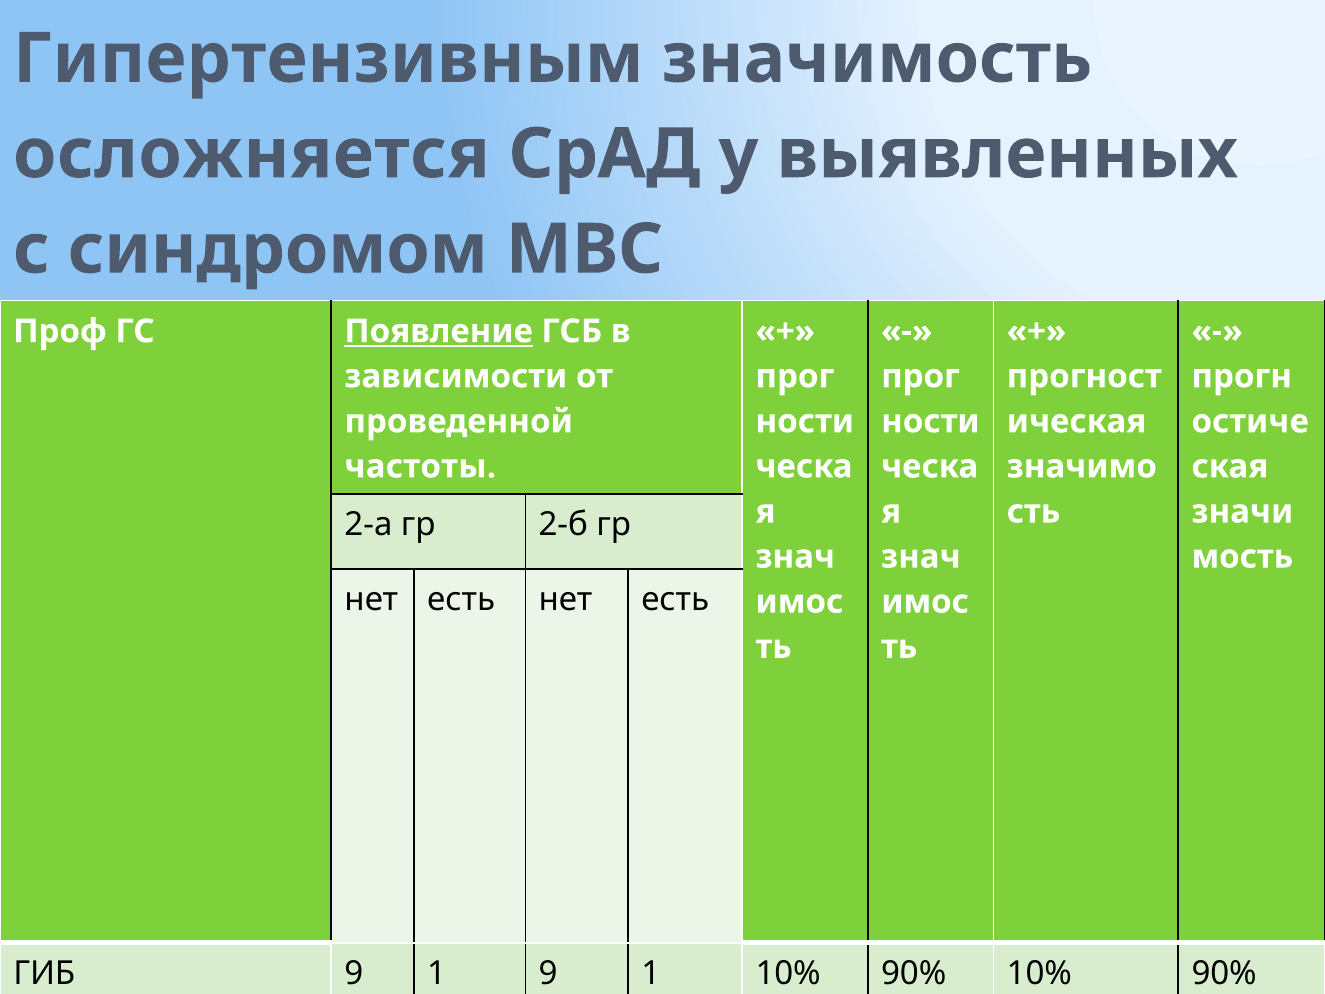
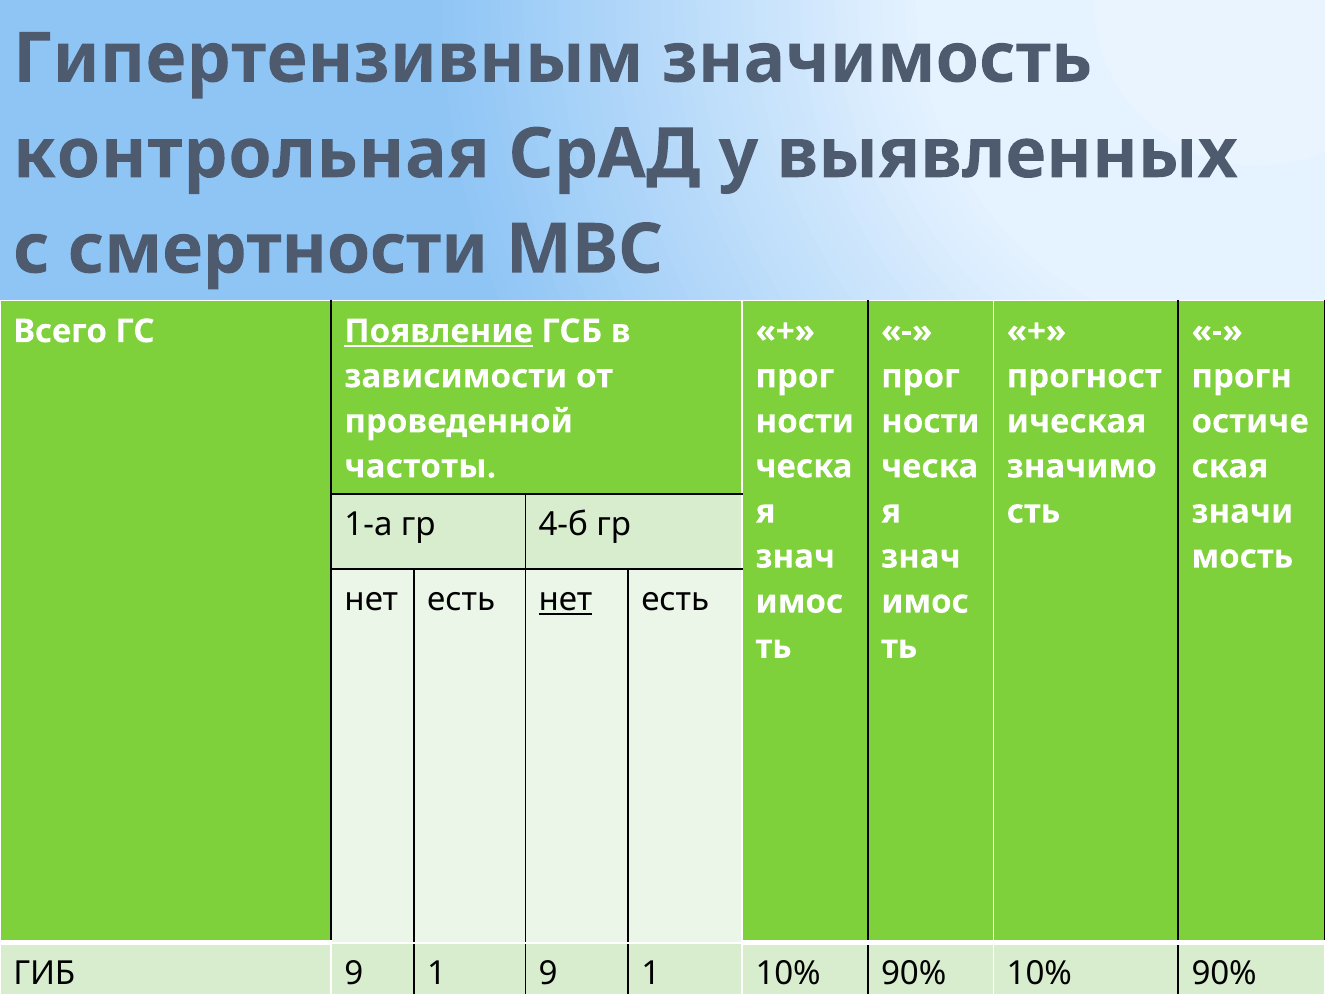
осложняется: осложняется -> контрольная (251, 154)
синдромом: синдромом -> смертности (278, 250)
Проф: Проф -> Всего (60, 331)
2-а: 2-а -> 1-а (368, 525)
2-б: 2-б -> 4-б (563, 525)
нет underline: none -> present (565, 600)
